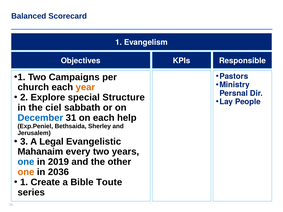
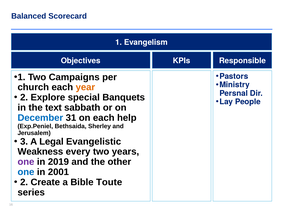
Structure: Structure -> Banquets (124, 98)
ciel: ciel -> text (53, 108)
Mahanaim: Mahanaim -> Weakness (40, 152)
one colour: blue -> purple (26, 162)
one colour: orange -> blue (26, 172)
2036: 2036 -> 2001 (58, 172)
1: 1 -> 2 (24, 182)
